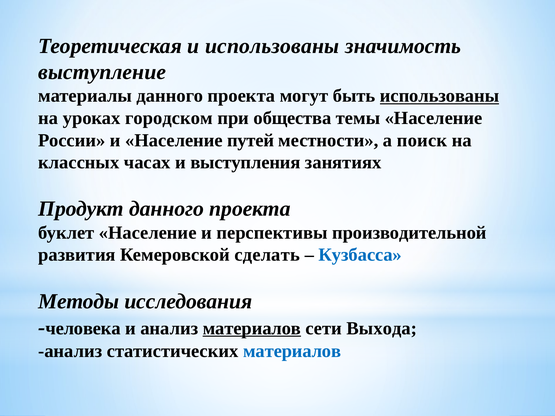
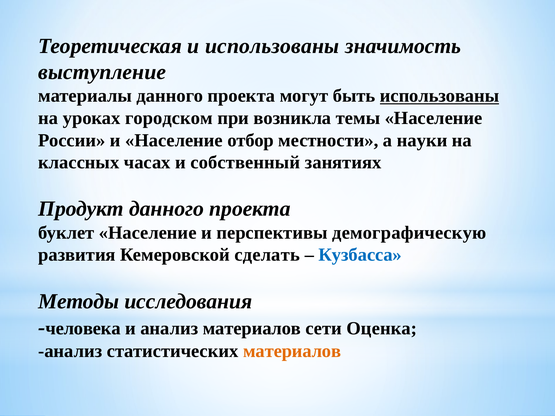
общества: общества -> возникла (292, 118)
путей: путей -> отбор (251, 140)
поиск: поиск -> науки (422, 140)
выступления: выступления -> собственный (245, 163)
производительной: производительной -> демографическую (409, 233)
материалов underline: present -> none (252, 328)
Выхода: Выхода -> Оценка (382, 328)
материалов colour: blue -> orange (292, 351)
